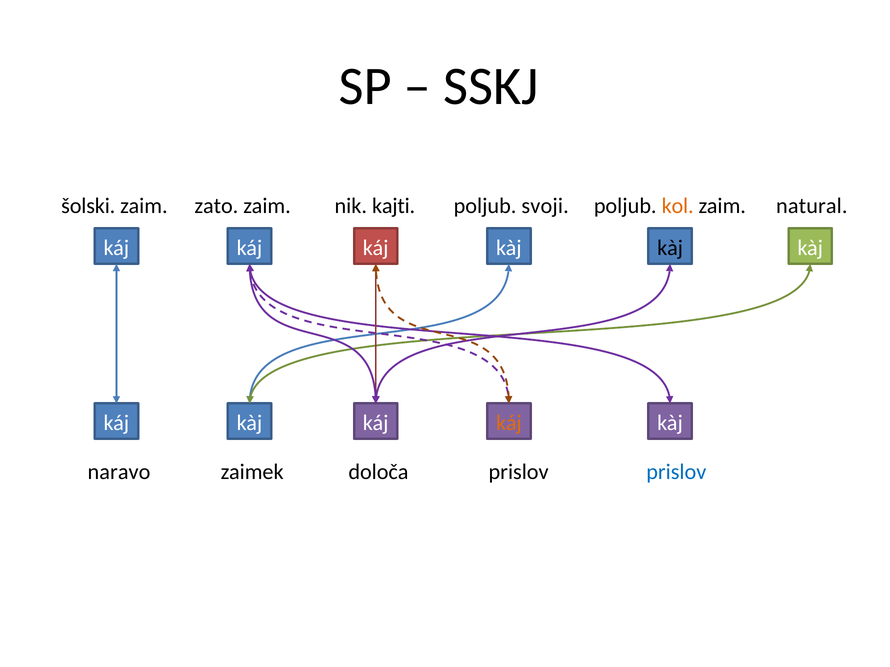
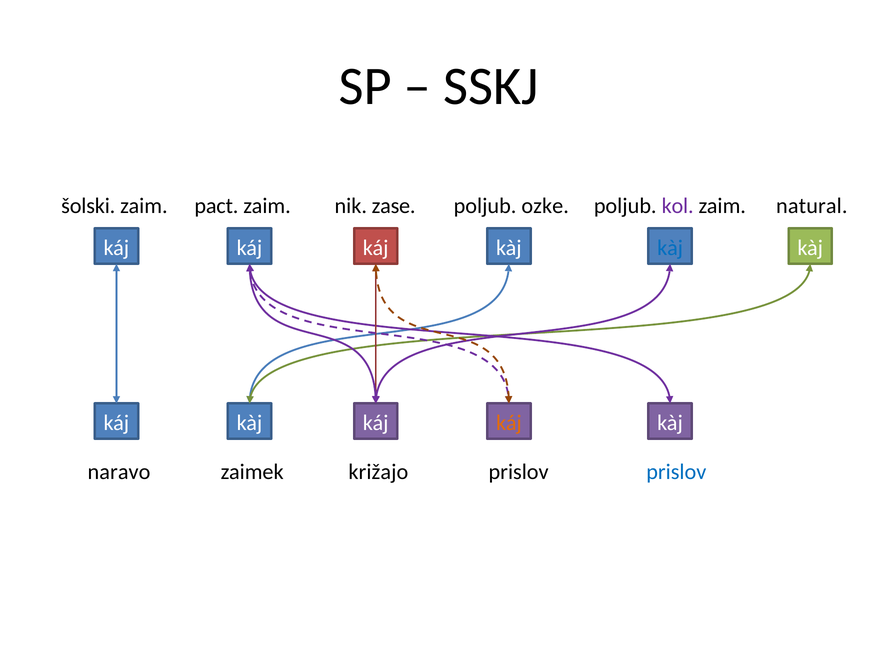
zato: zato -> pact (216, 206)
kajti: kajti -> zase (394, 206)
svoji: svoji -> ozke (545, 206)
kol colour: orange -> purple (678, 206)
kàj colour: black -> blue (670, 248)
določa: določa -> križajo (378, 472)
